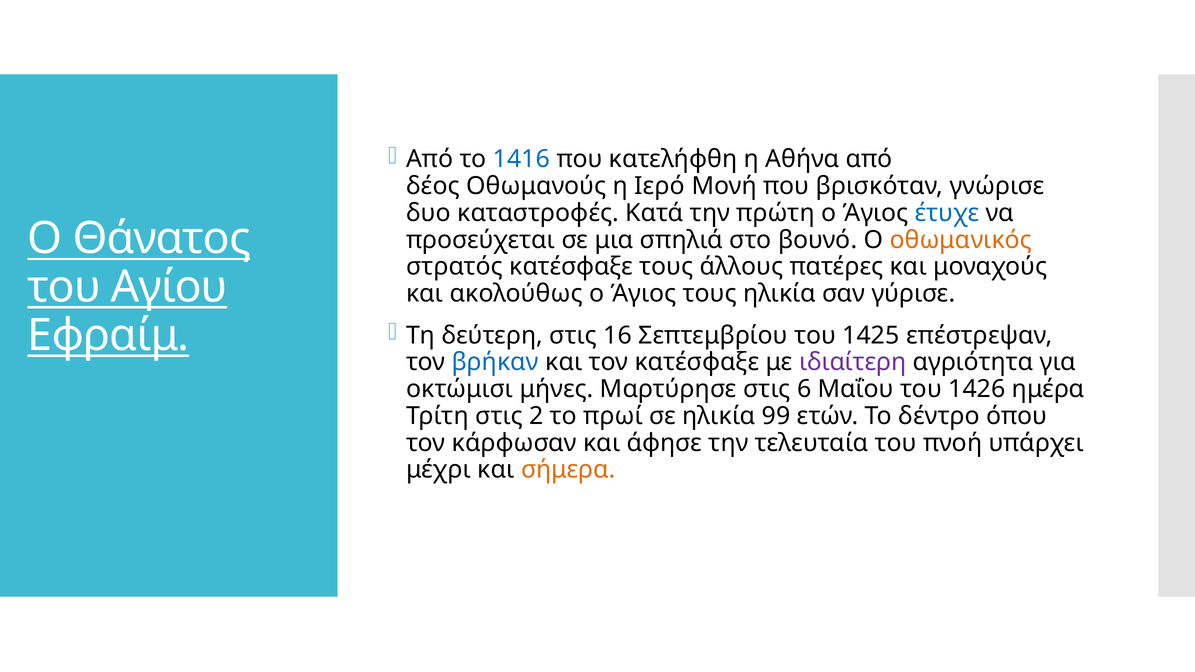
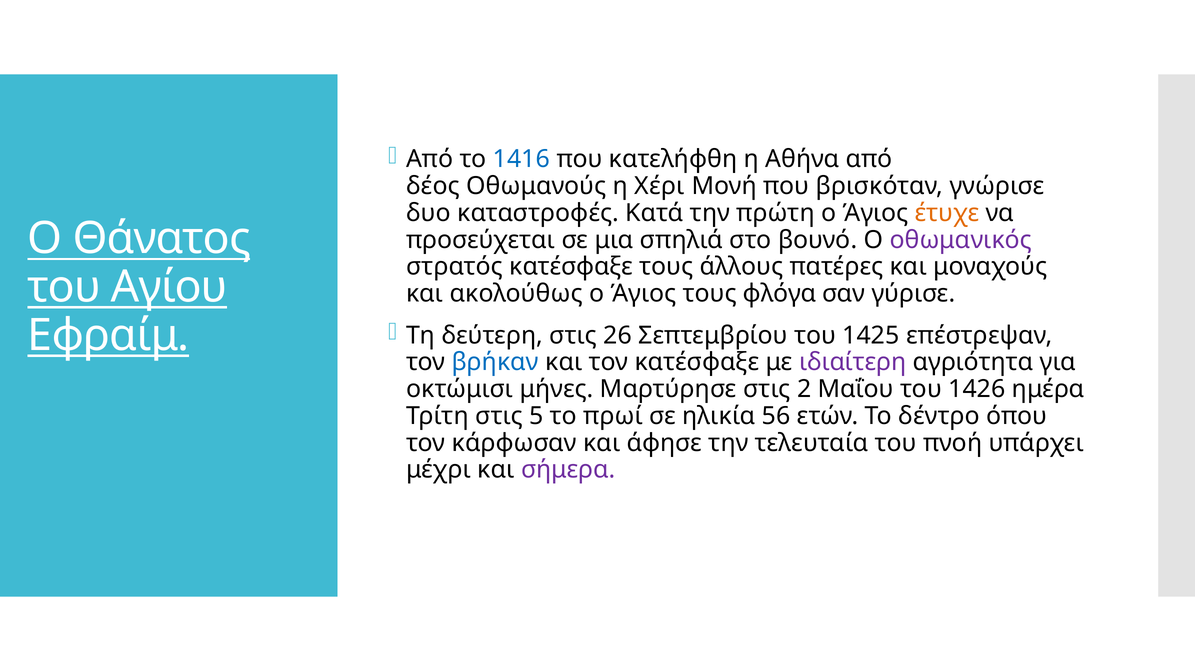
Ιερό: Ιερό -> Χέρι (660, 186)
έτυχε colour: blue -> orange (947, 213)
οθωμανικός colour: orange -> purple (961, 240)
τους ηλικία: ηλικία -> φλόγα (780, 294)
16: 16 -> 26 (618, 335)
6: 6 -> 2 (804, 389)
2: 2 -> 5 (536, 416)
99: 99 -> 56 (776, 416)
σήμερα colour: orange -> purple (568, 470)
